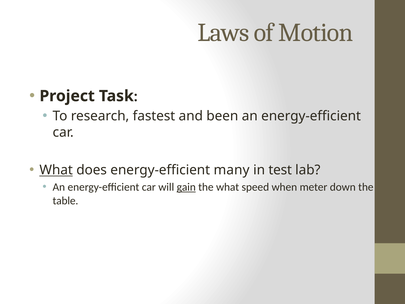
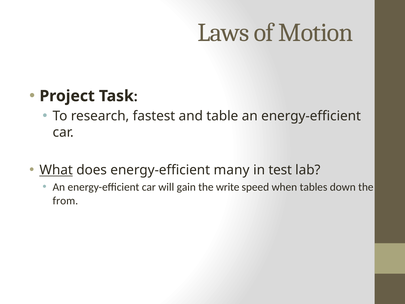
been: been -> table (222, 116)
gain underline: present -> none (186, 187)
the what: what -> write (228, 187)
meter: meter -> tables (314, 187)
table: table -> from (65, 200)
